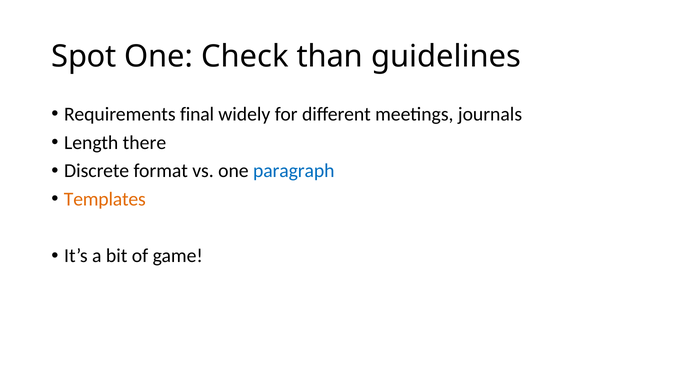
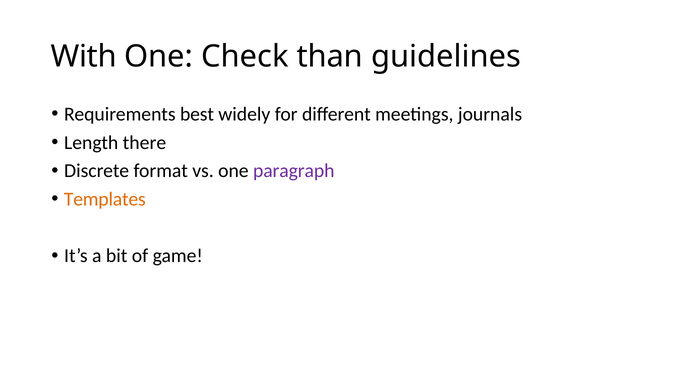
Spot: Spot -> With (84, 57)
final: final -> best (197, 114)
paragraph colour: blue -> purple (294, 171)
